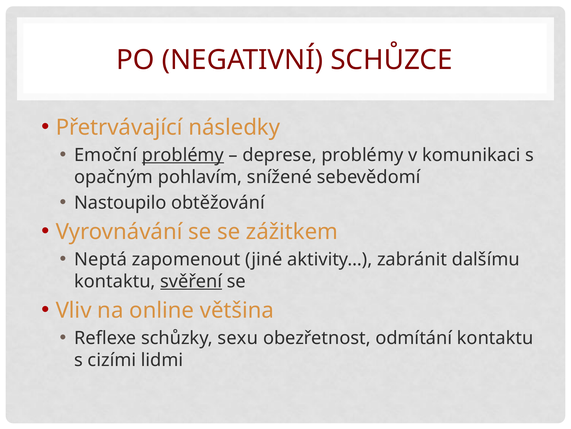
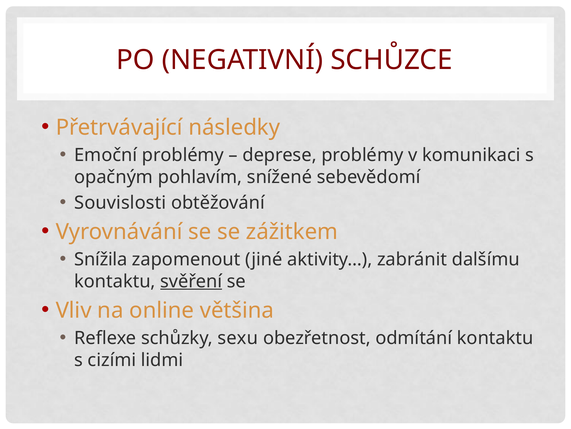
problémy underline: present -> none (183, 155)
Nastoupilo: Nastoupilo -> Souvislosti (120, 202)
Neptá: Neptá -> Snížila (101, 259)
